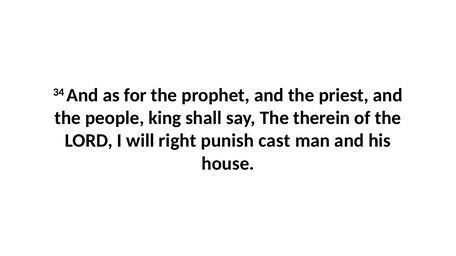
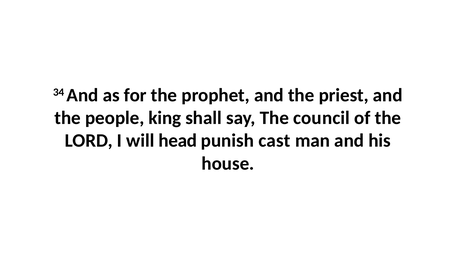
therein: therein -> council (322, 118)
right: right -> head (178, 141)
